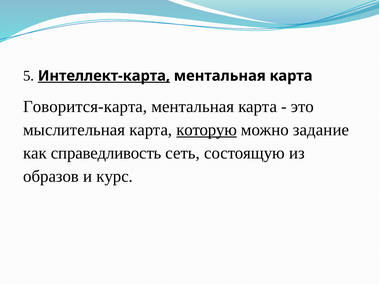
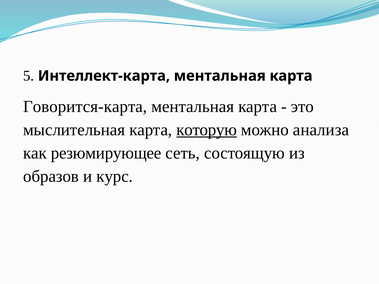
Интеллект-карта underline: present -> none (104, 76)
задание: задание -> анализа (321, 130)
справедливость: справедливость -> резюмирующее (106, 153)
